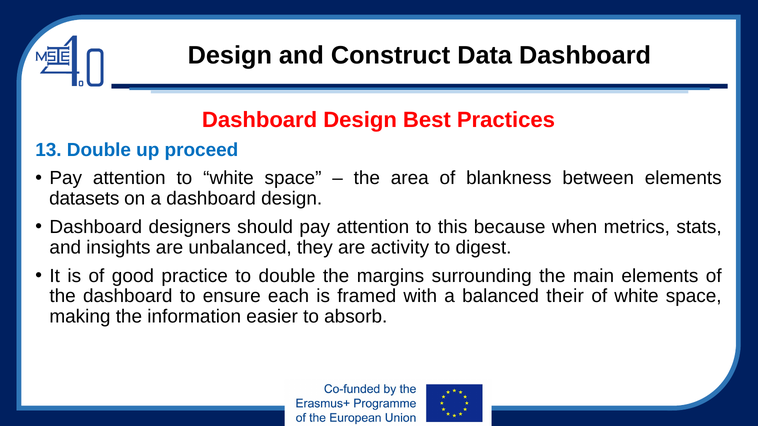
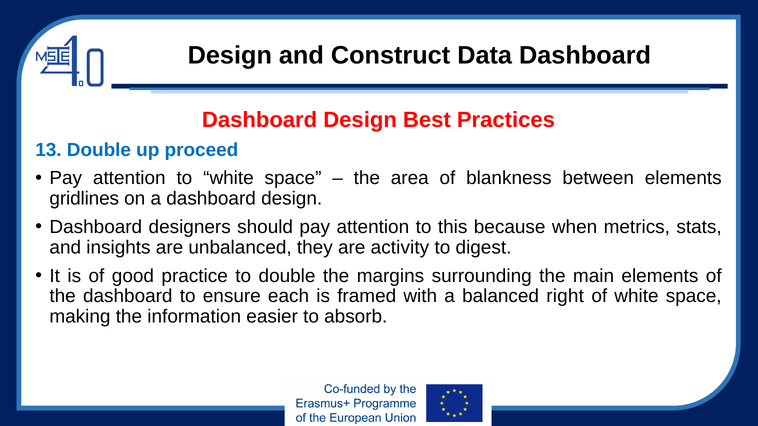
datasets: datasets -> gridlines (84, 199)
their: their -> right (565, 296)
